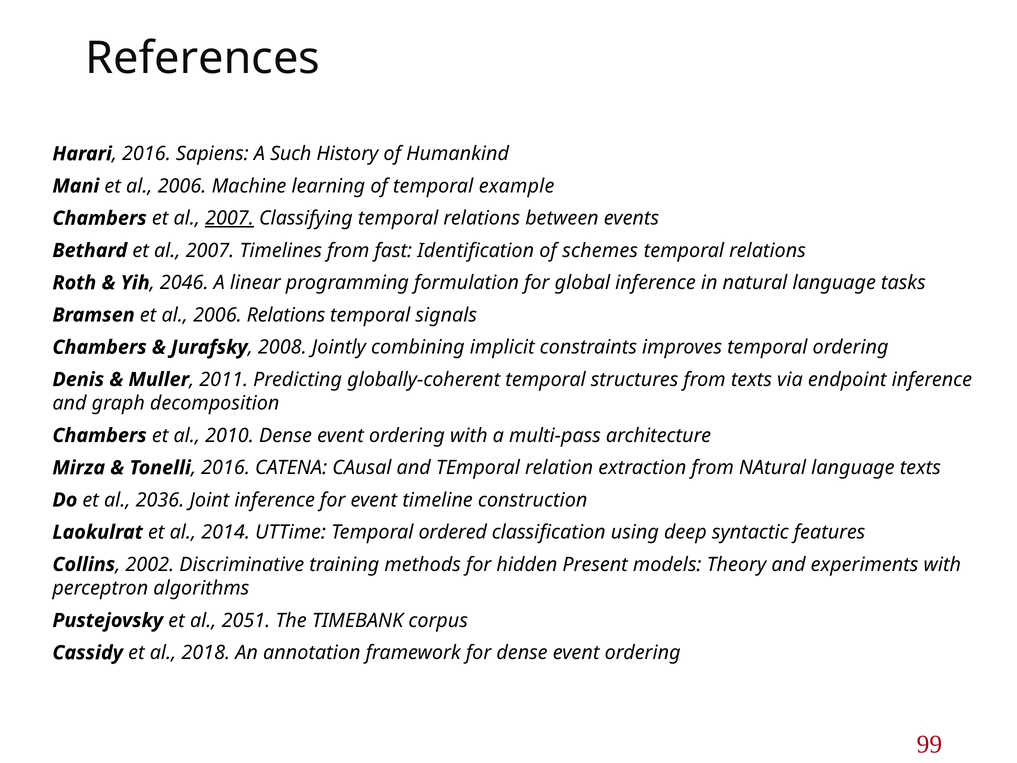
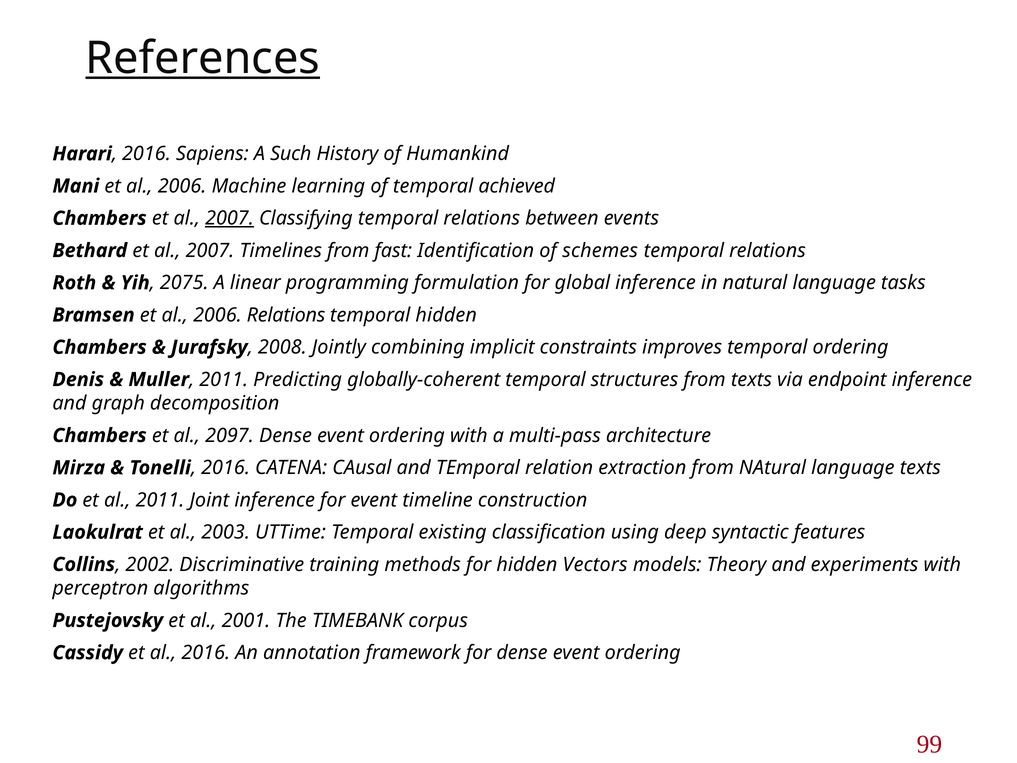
References underline: none -> present (203, 58)
example: example -> achieved (517, 186)
2046: 2046 -> 2075 (184, 283)
temporal signals: signals -> hidden (446, 315)
2010: 2010 -> 2097 (230, 435)
al 2036: 2036 -> 2011 (160, 500)
2014: 2014 -> 2003 (226, 532)
ordered: ordered -> existing (453, 532)
Present: Present -> Vectors (595, 564)
2051: 2051 -> 2001 (246, 620)
al 2018: 2018 -> 2016 (206, 653)
